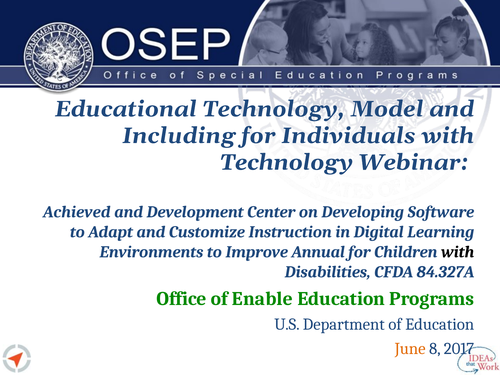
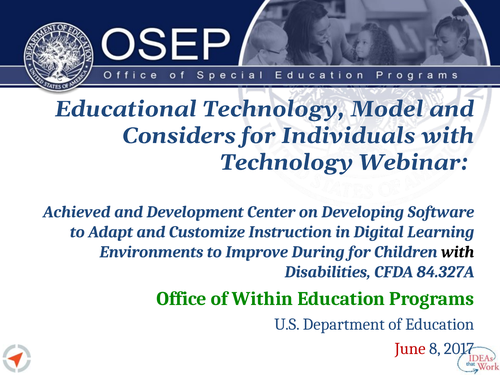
Including: Including -> Considers (179, 136)
Annual: Annual -> During (318, 252)
Enable: Enable -> Within (262, 299)
June colour: orange -> red (410, 349)
